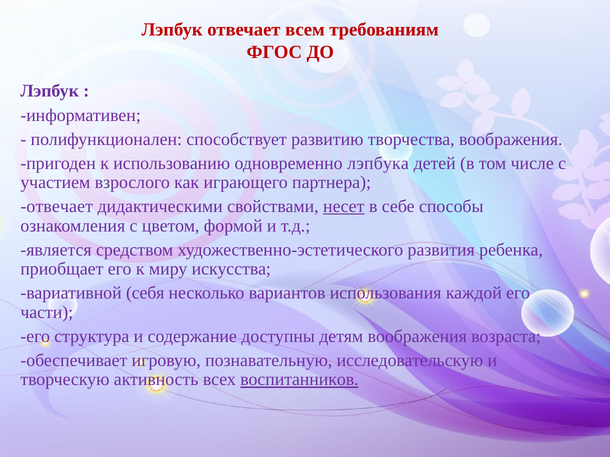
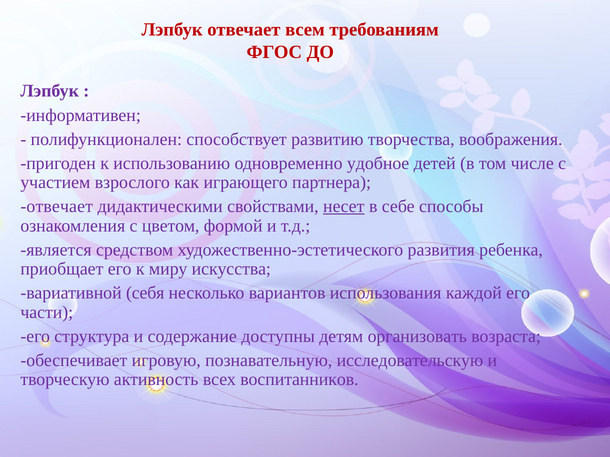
лэпбука: лэпбука -> удобное (378, 163)
детям воображения: воображения -> организовать (417, 337)
воспитанников underline: present -> none (299, 380)
